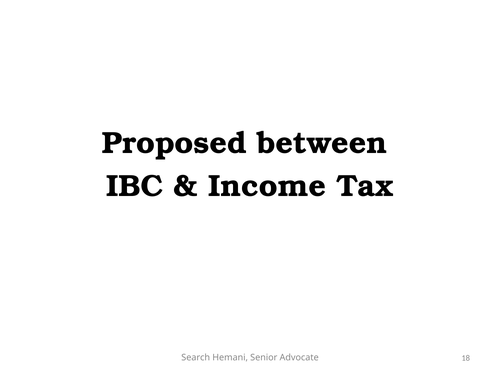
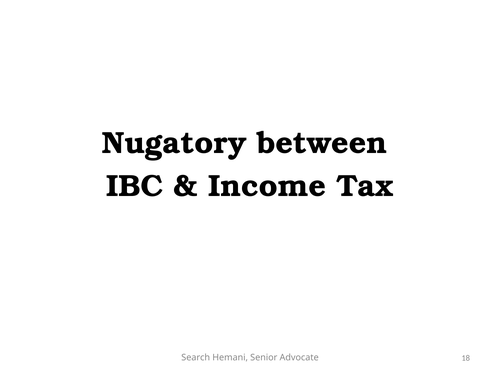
Proposed: Proposed -> Nugatory (174, 143)
